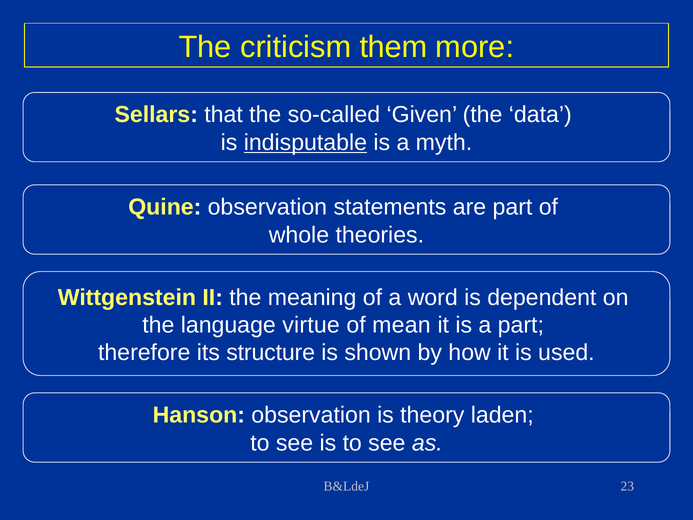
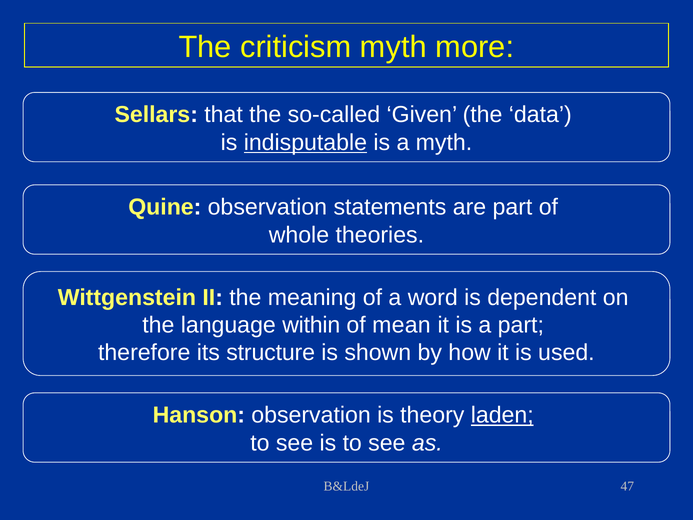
criticism them: them -> myth (393, 47)
virtue: virtue -> within (311, 325)
laden underline: none -> present (502, 415)
23: 23 -> 47 (627, 486)
